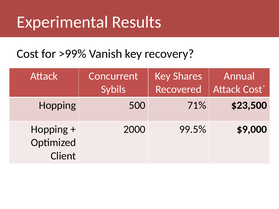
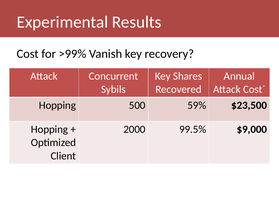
71%: 71% -> 59% (197, 106)
